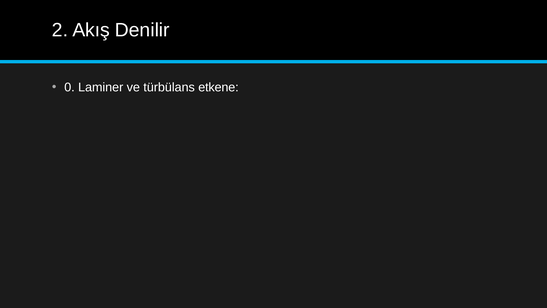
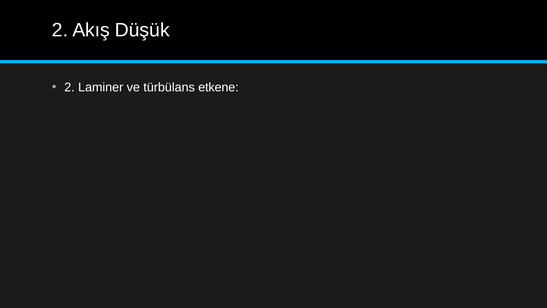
Denilir: Denilir -> Düşük (142, 30)
0: 0 -> 2 (69, 87)
